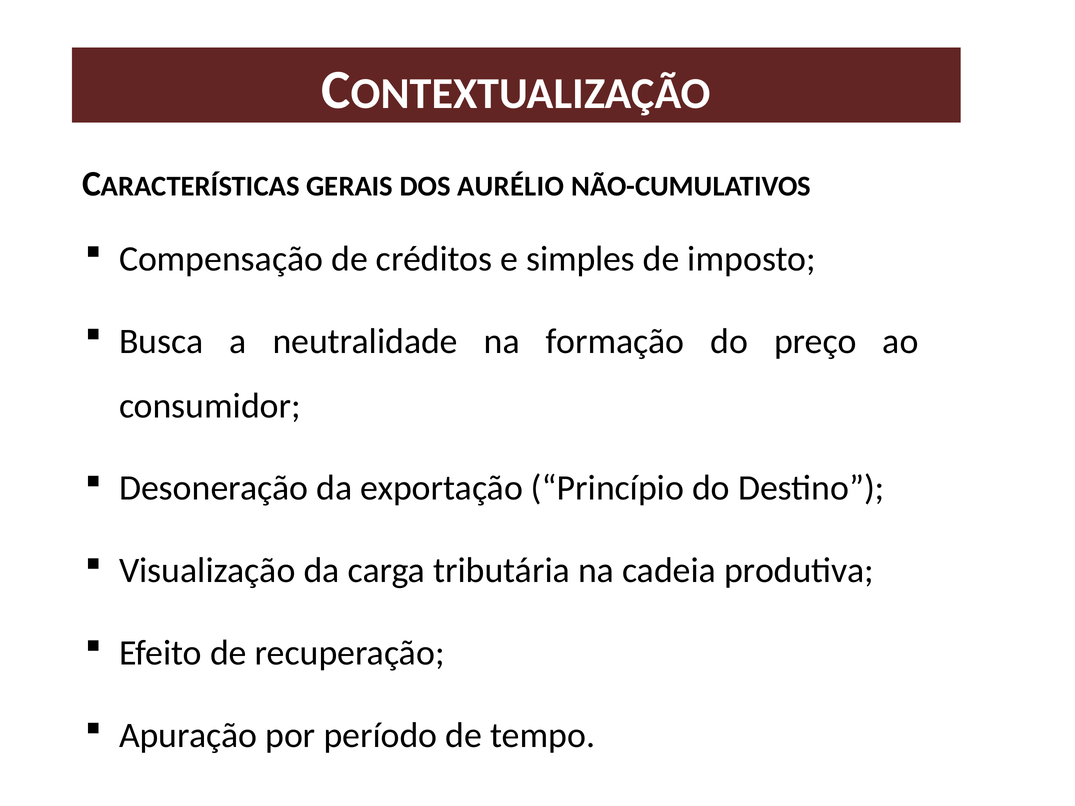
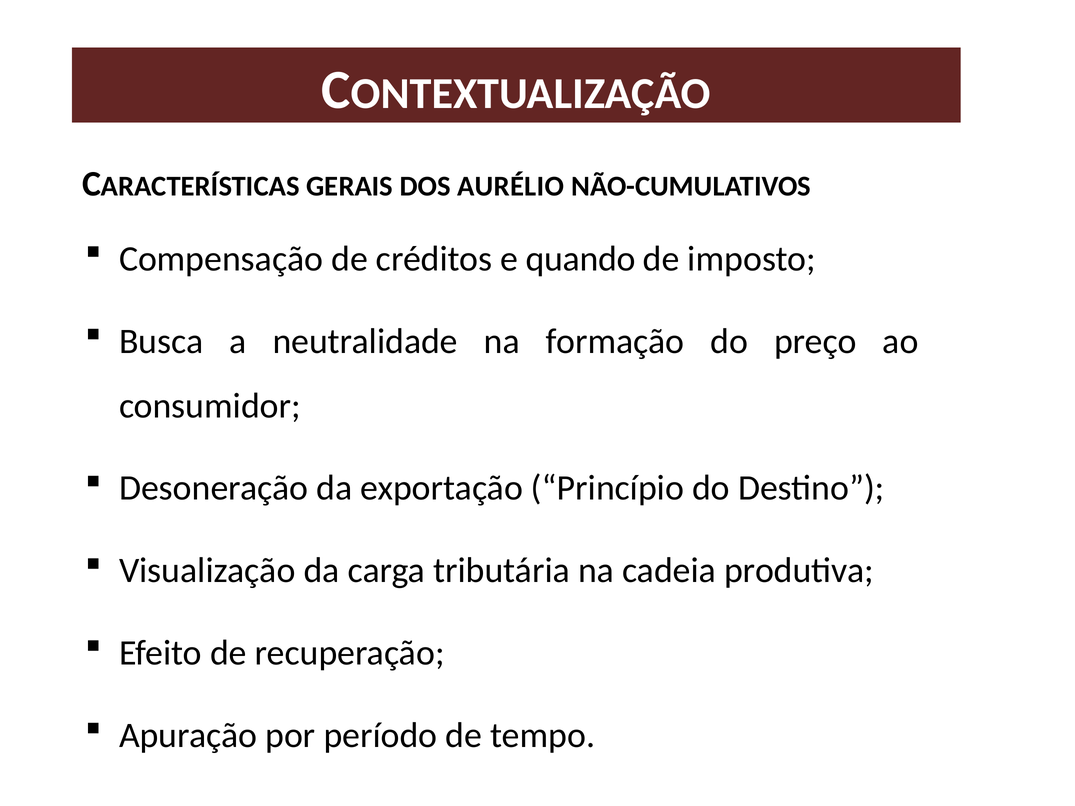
simples: simples -> quando (581, 259)
